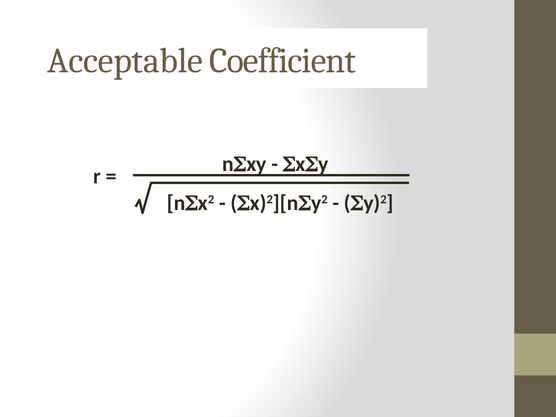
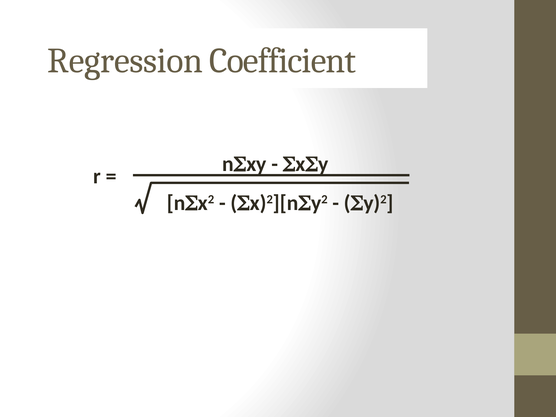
Acceptable: Acceptable -> Regression (125, 61)
